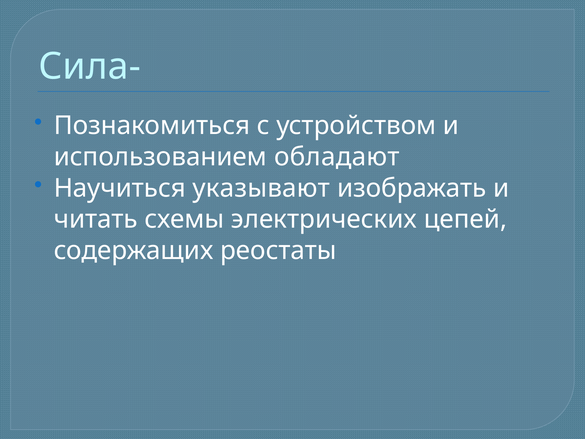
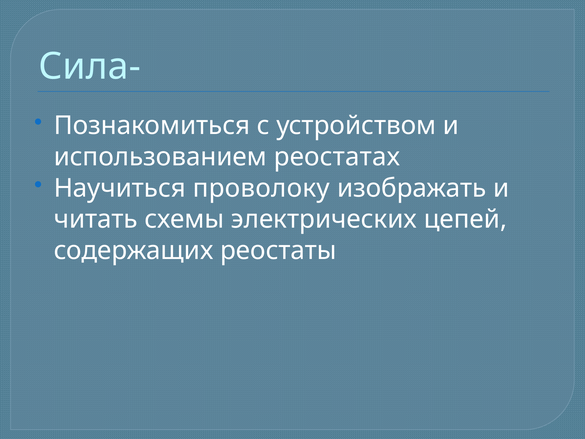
обладают: обладают -> реостатах (337, 157)
указывают: указывают -> проволоку (261, 188)
